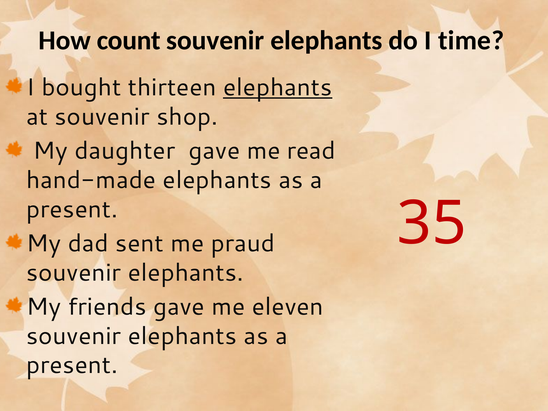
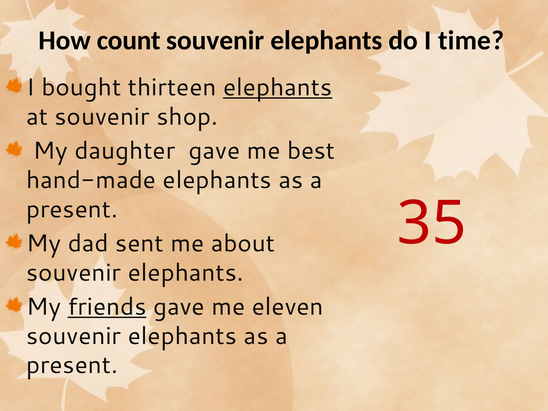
read: read -> best (311, 151)
praud: praud -> about (243, 243)
friends underline: none -> present (107, 307)
